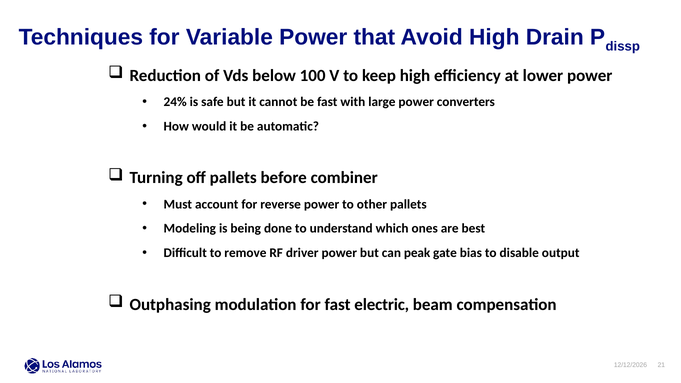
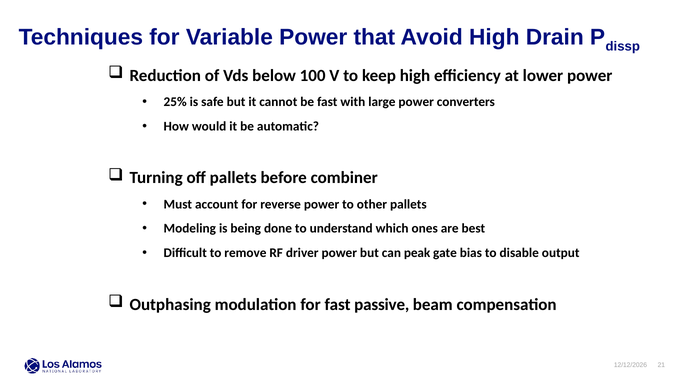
24%: 24% -> 25% (175, 102)
electric: electric -> passive (382, 304)
